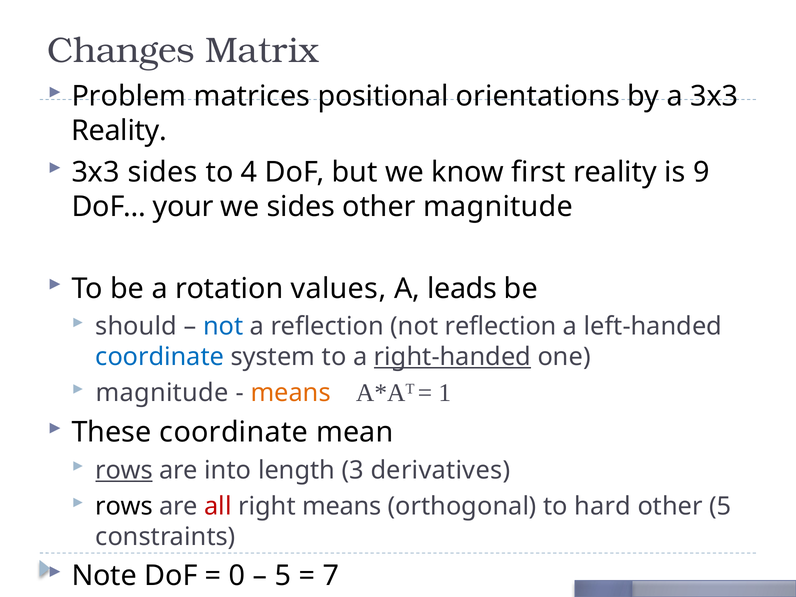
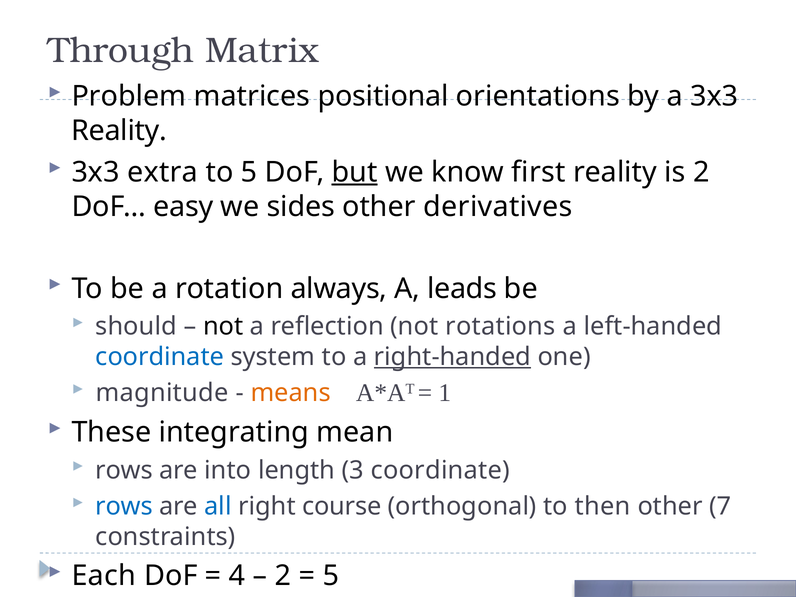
Changes: Changes -> Through (121, 50)
3x3 sides: sides -> extra (163, 172)
to 4: 4 -> 5 (249, 172)
but underline: none -> present (355, 172)
is 9: 9 -> 2 (701, 172)
your: your -> easy (183, 207)
other magnitude: magnitude -> derivatives (498, 207)
values: values -> always (339, 289)
not colour: blue -> black (223, 327)
not reflection: reflection -> rotations (500, 327)
These coordinate: coordinate -> integrating (234, 432)
rows underline: present -> none (124, 470)
3 derivatives: derivatives -> coordinate (440, 470)
rows colour: black -> blue (124, 506)
all colour: red -> blue (218, 506)
right means: means -> course (342, 506)
hard: hard -> then (603, 506)
other 5: 5 -> 7 (720, 506)
Note: Note -> Each (104, 576)
0: 0 -> 4 (237, 576)
5: 5 -> 2 (283, 576)
7: 7 -> 5 (331, 576)
